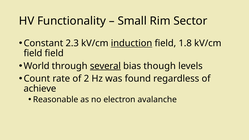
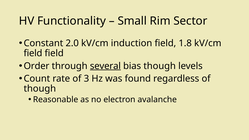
2.3: 2.3 -> 2.0 (72, 43)
induction underline: present -> none (132, 43)
World: World -> Order (37, 66)
2: 2 -> 3 (86, 79)
achieve: achieve -> though (40, 89)
